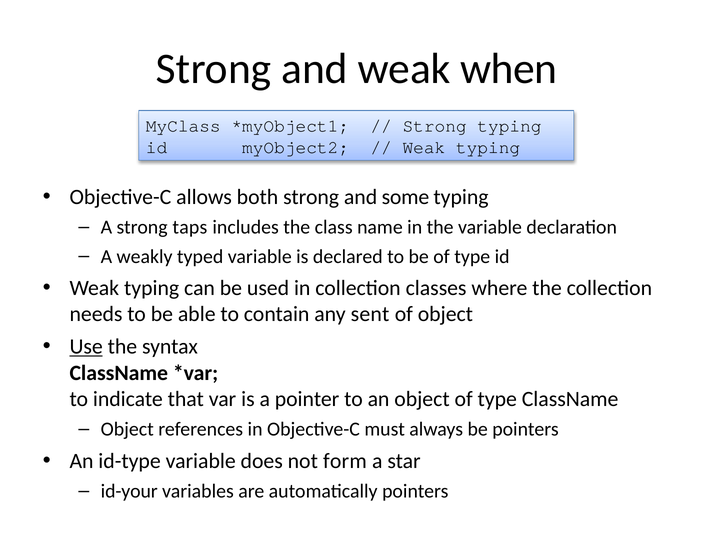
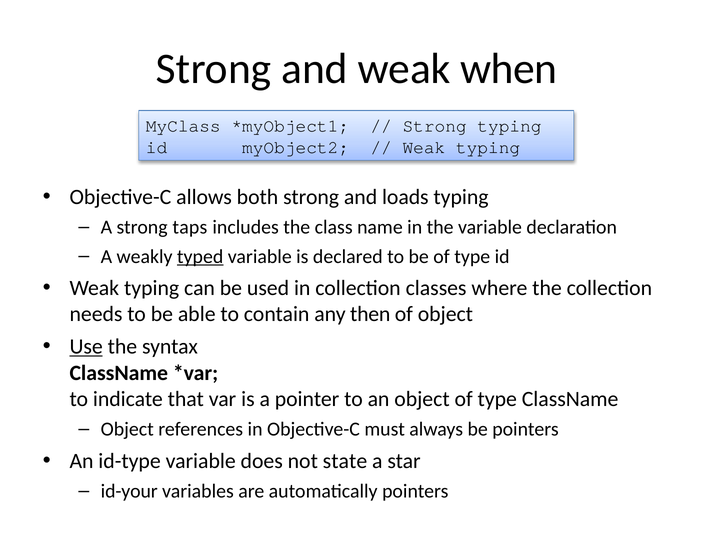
some: some -> loads (405, 197)
typed underline: none -> present (200, 256)
sent: sent -> then (370, 314)
form: form -> state (345, 461)
